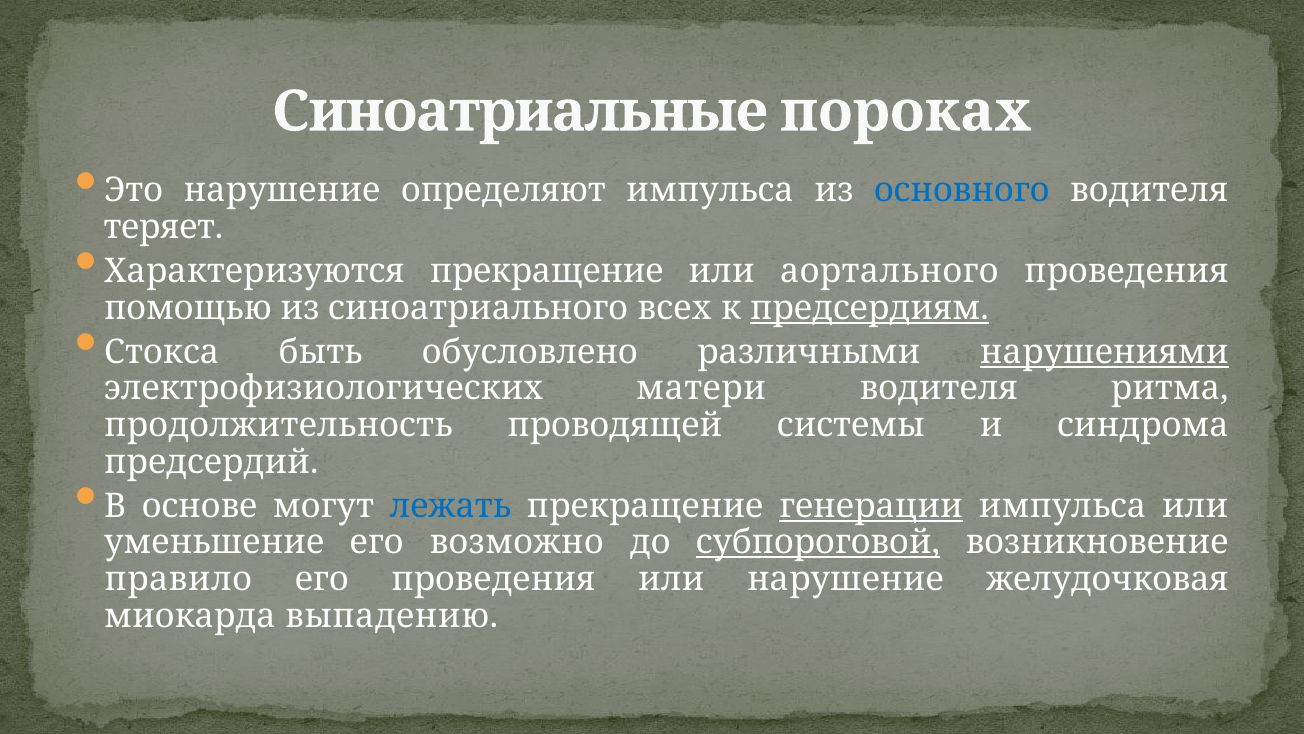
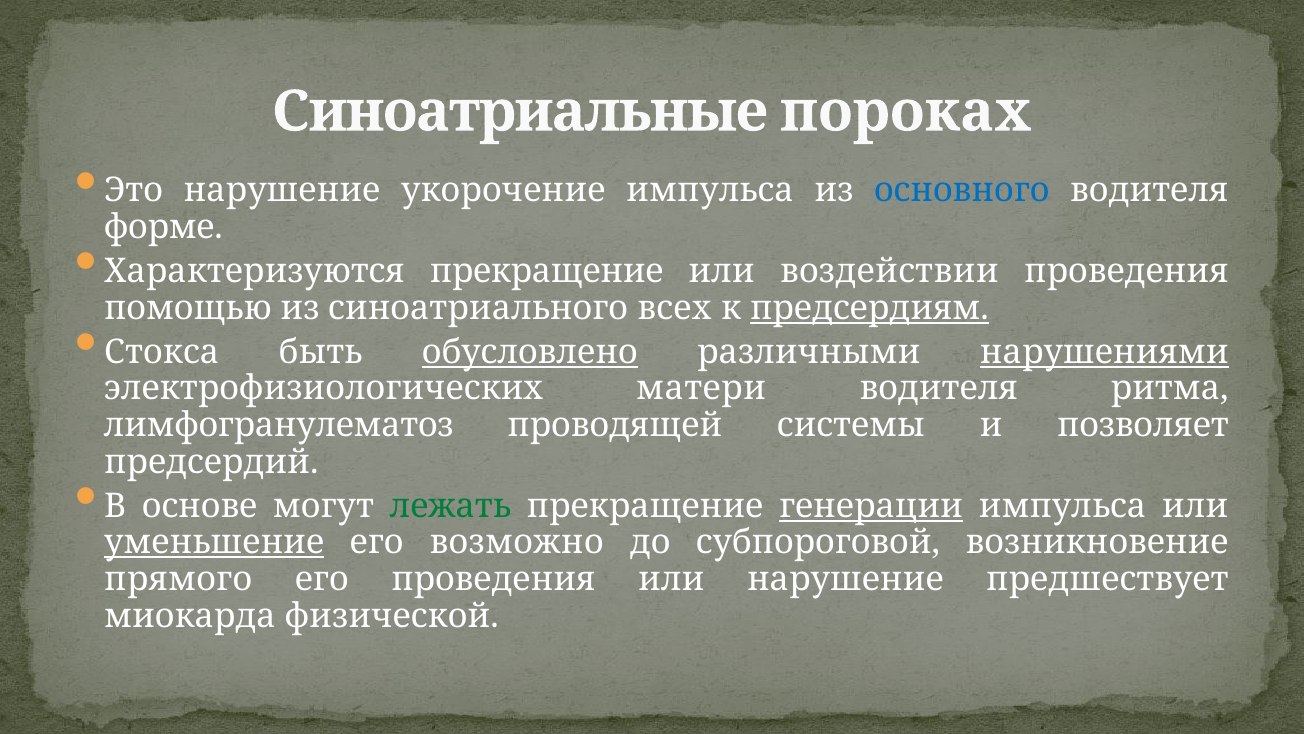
определяют: определяют -> укорочение (503, 191)
теряет: теряет -> форме (163, 227)
аортального: аортального -> воздействии (889, 271)
обусловлено underline: none -> present (530, 352)
продолжительность: продолжительность -> лимфогранулематоз (279, 425)
синдрома: синдрома -> позволяет (1143, 425)
лежать colour: blue -> green (450, 506)
уменьшение underline: none -> present (214, 542)
субпороговой underline: present -> none (818, 542)
правило: правило -> прямого (178, 579)
желудочковая: желудочковая -> предшествует (1107, 579)
выпадению: выпадению -> физической (392, 616)
